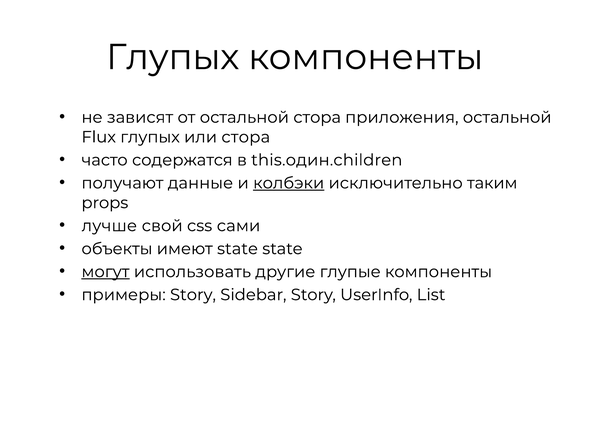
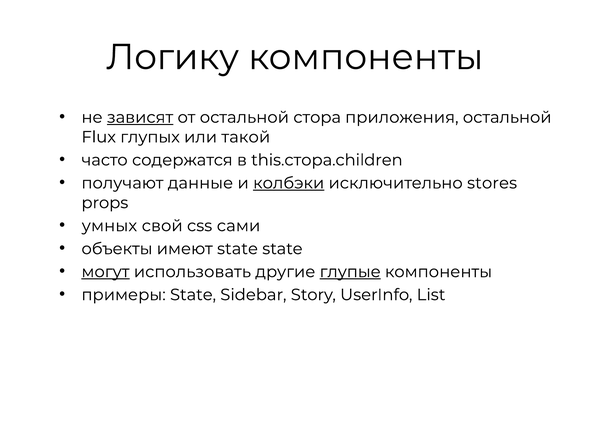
Глупых: Глупых -> Логику (173, 57)
зависят underline: none -> present (140, 117)
или стора: стора -> такой (246, 137)
this.один.children: this.один.children -> this.стора.children (327, 160)
таким: таким -> stores (492, 183)
лучше: лучше -> умных (109, 226)
глупые underline: none -> present (350, 271)
примеры Story: Story -> State (193, 294)
